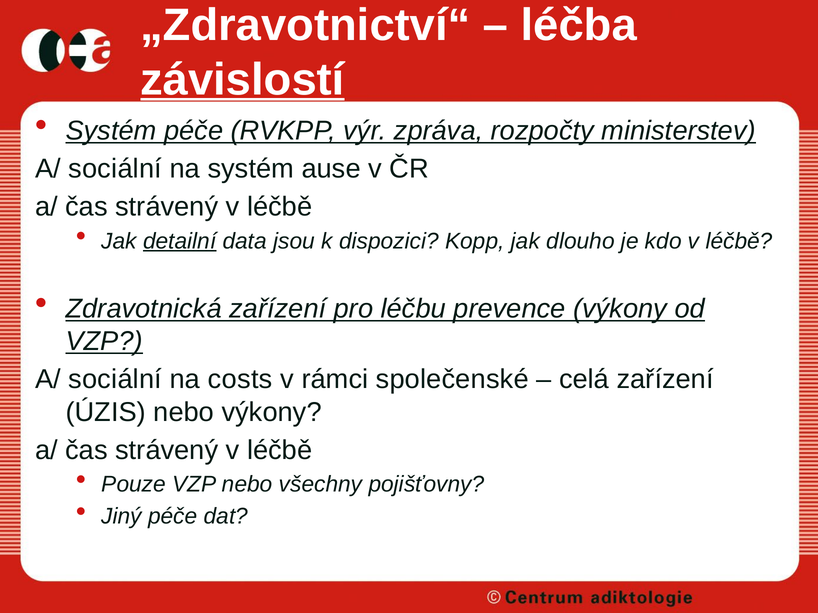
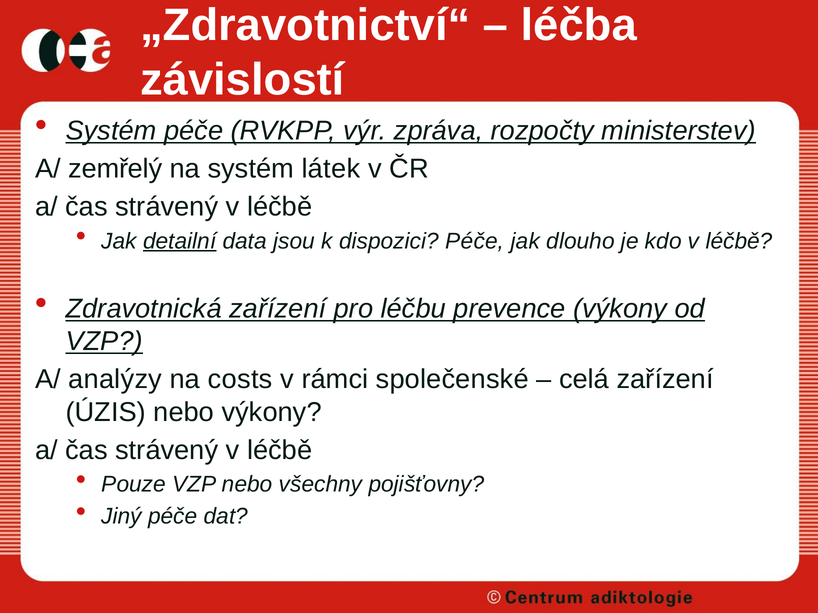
závislostí underline: present -> none (242, 80)
sociální: sociální -> zemřelý (115, 169)
ause: ause -> látek (331, 169)
dispozici Kopp: Kopp -> Péče (475, 241)
sociální: sociální -> analýzy (115, 380)
